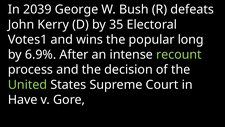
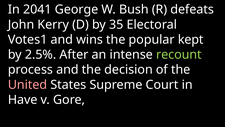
2039: 2039 -> 2041 (37, 9)
long: long -> kept (191, 39)
6.9%: 6.9% -> 2.5% (41, 54)
United colour: light green -> pink (28, 84)
